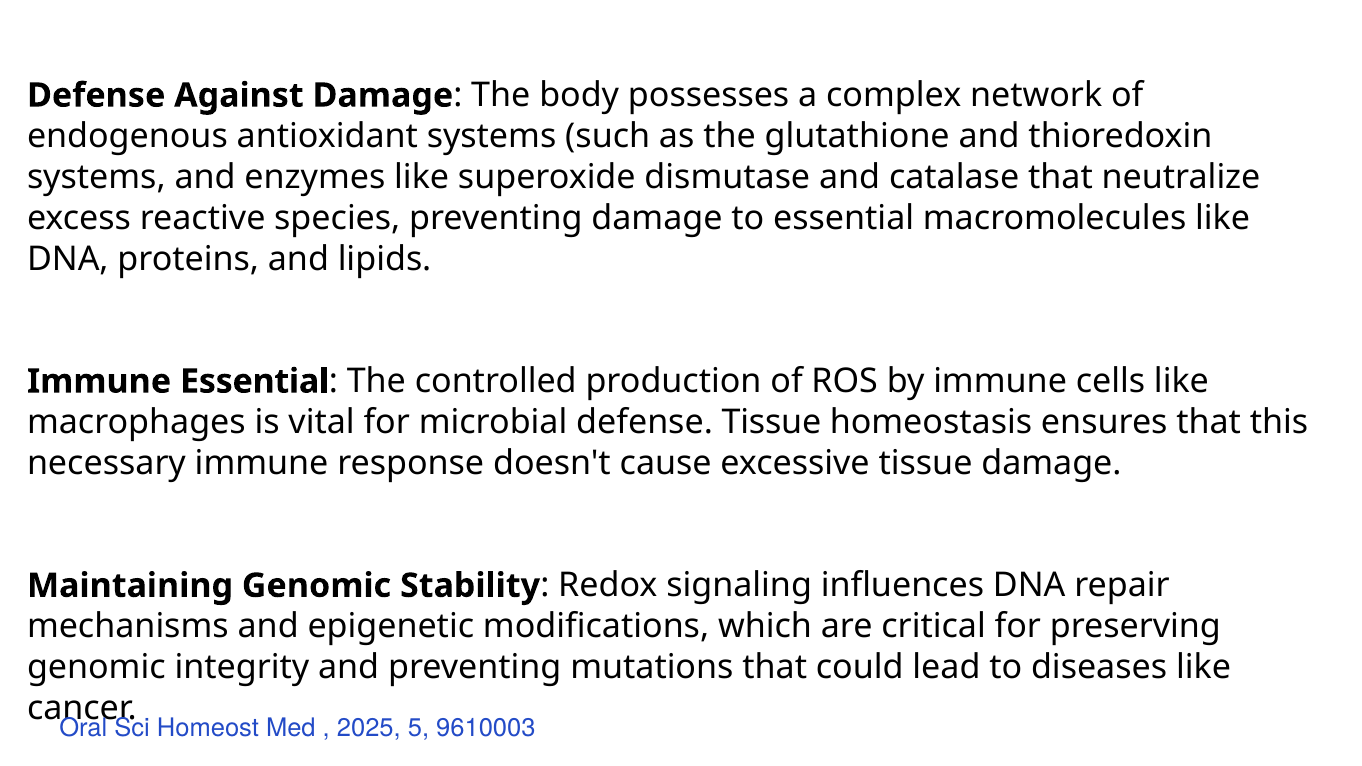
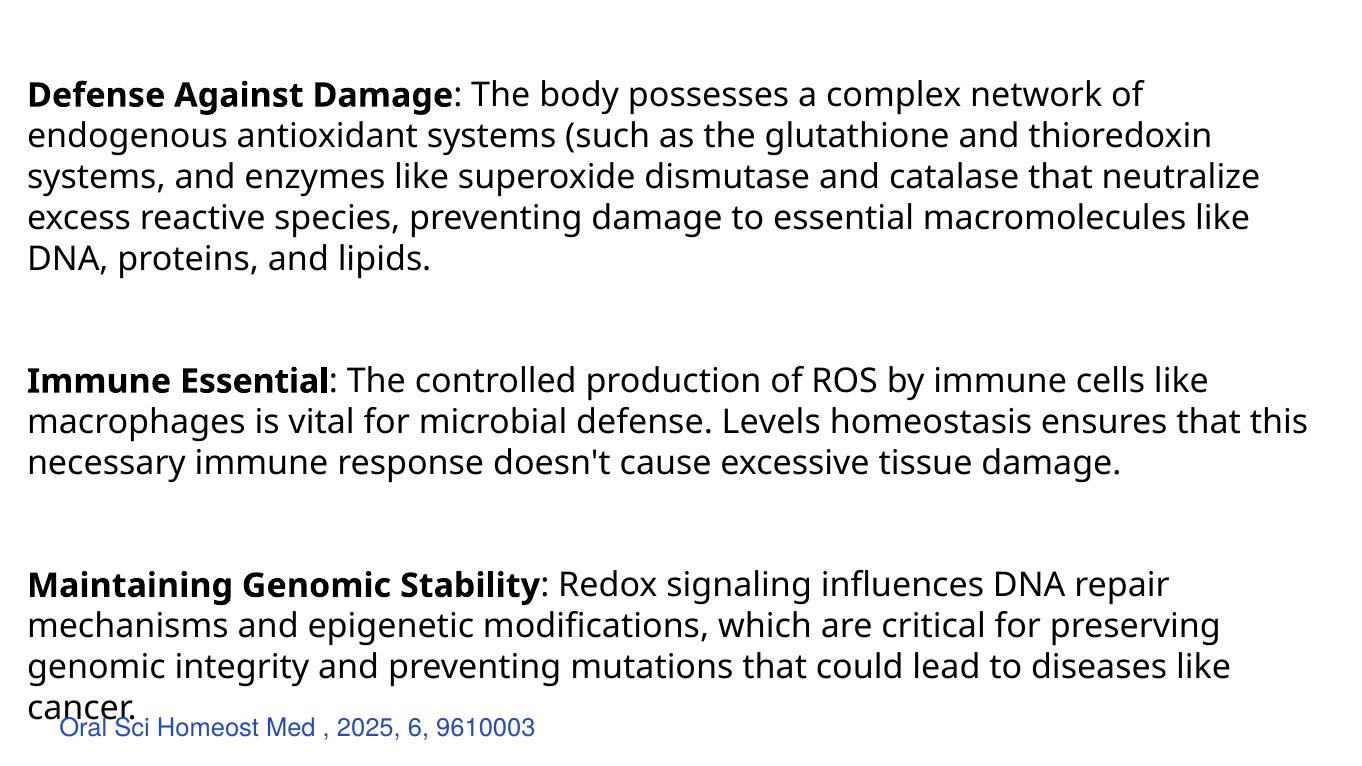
defense Tissue: Tissue -> Levels (771, 422)
5: 5 -> 6 (418, 728)
